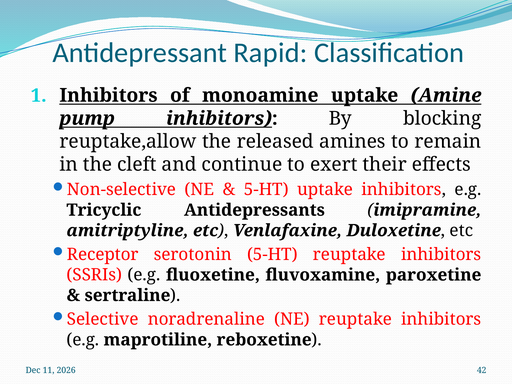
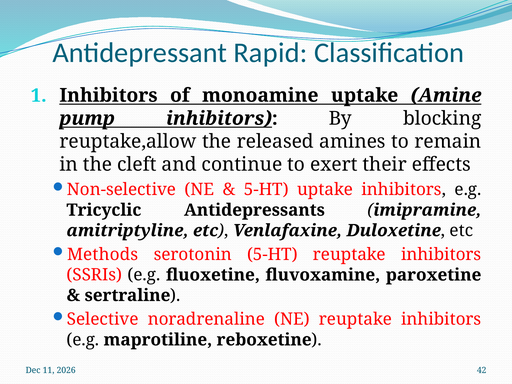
Receptor: Receptor -> Methods (103, 254)
